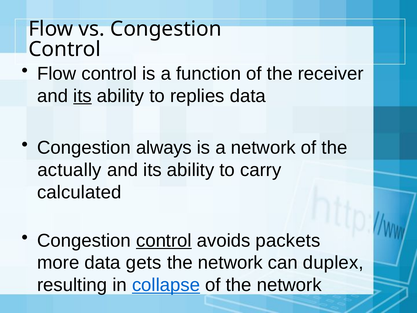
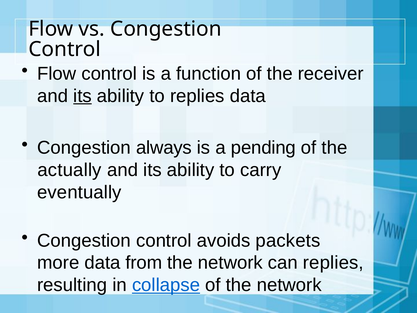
a network: network -> pending (263, 148)
calculated: calculated -> eventually (79, 192)
control underline: present -> none (164, 240)
gets: gets -> from (144, 263)
can duplex: duplex -> replies (333, 263)
